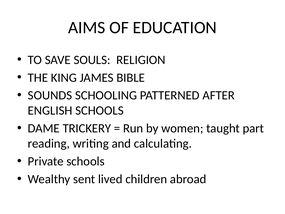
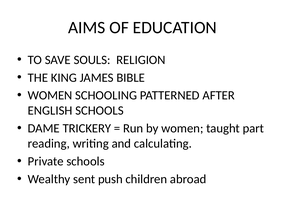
SOUNDS: SOUNDS -> WOMEN (50, 95)
lived: lived -> push (110, 179)
